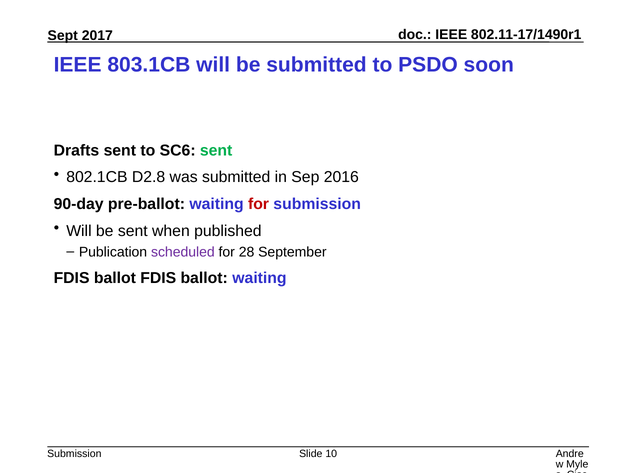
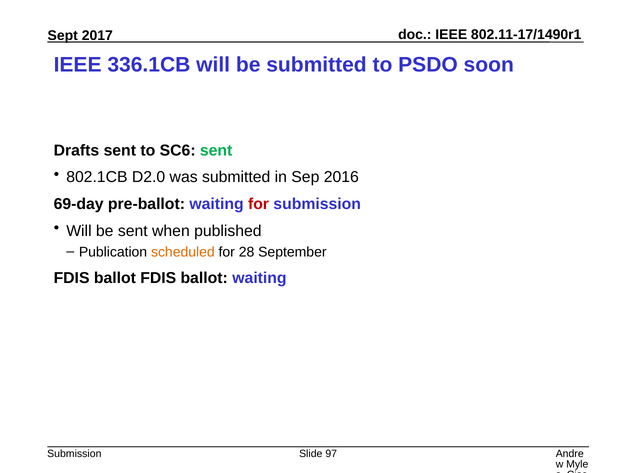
803.1CB: 803.1CB -> 336.1CB (149, 65)
D2.8: D2.8 -> D2.0 (149, 177)
90-day: 90-day -> 69-day (79, 204)
scheduled colour: purple -> orange (183, 252)
10: 10 -> 97 (331, 454)
